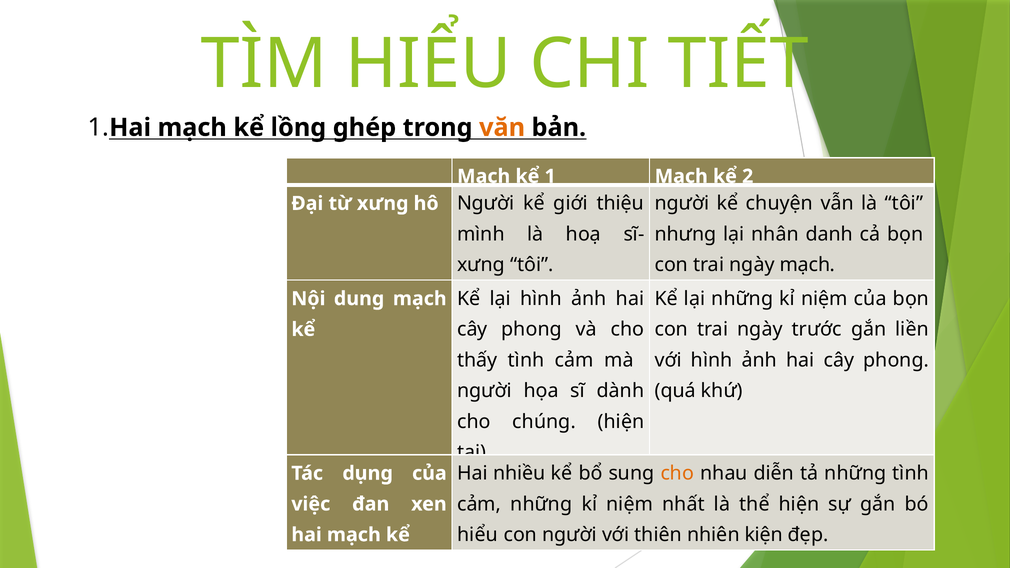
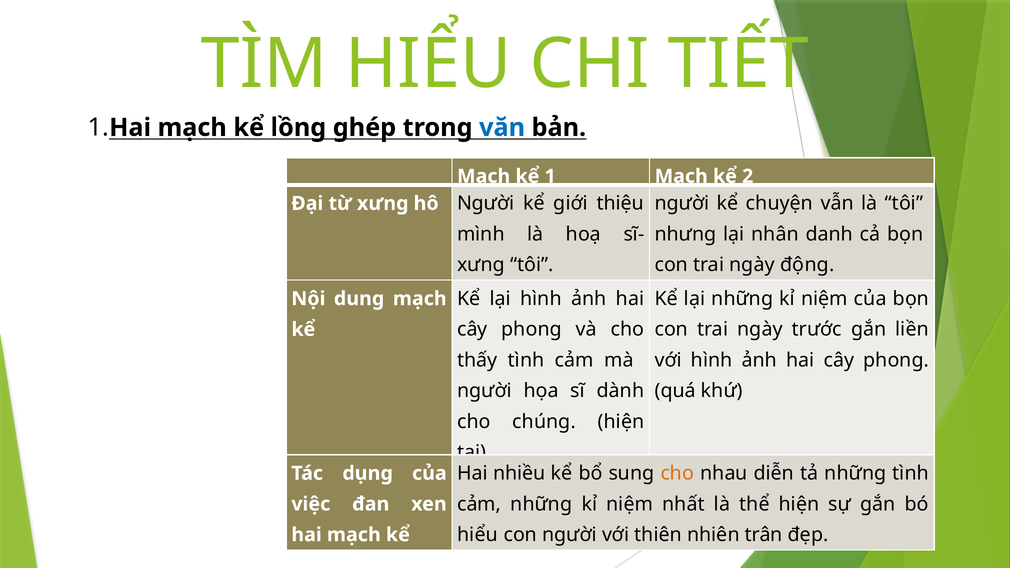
văn colour: orange -> blue (502, 128)
ngày mạch: mạch -> động (807, 265)
kiện: kiện -> trân (764, 535)
